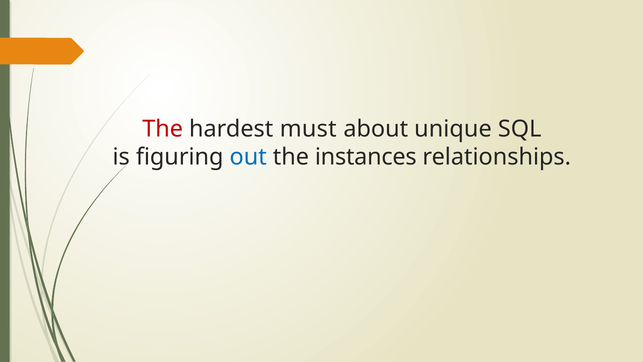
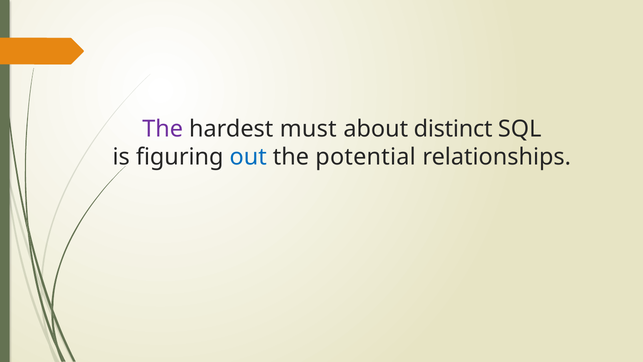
The colour: red -> purple (163, 129)
unique: unique -> distinct (453, 129)
instances: instances -> potential (366, 157)
